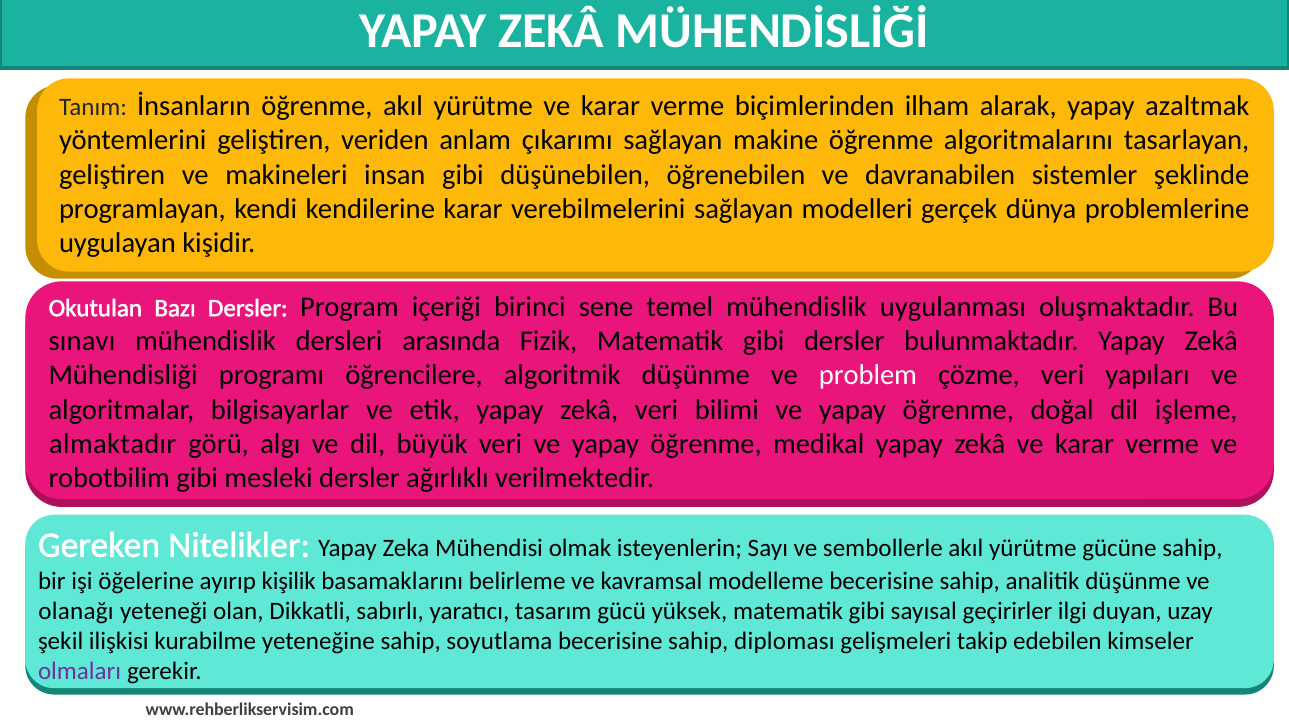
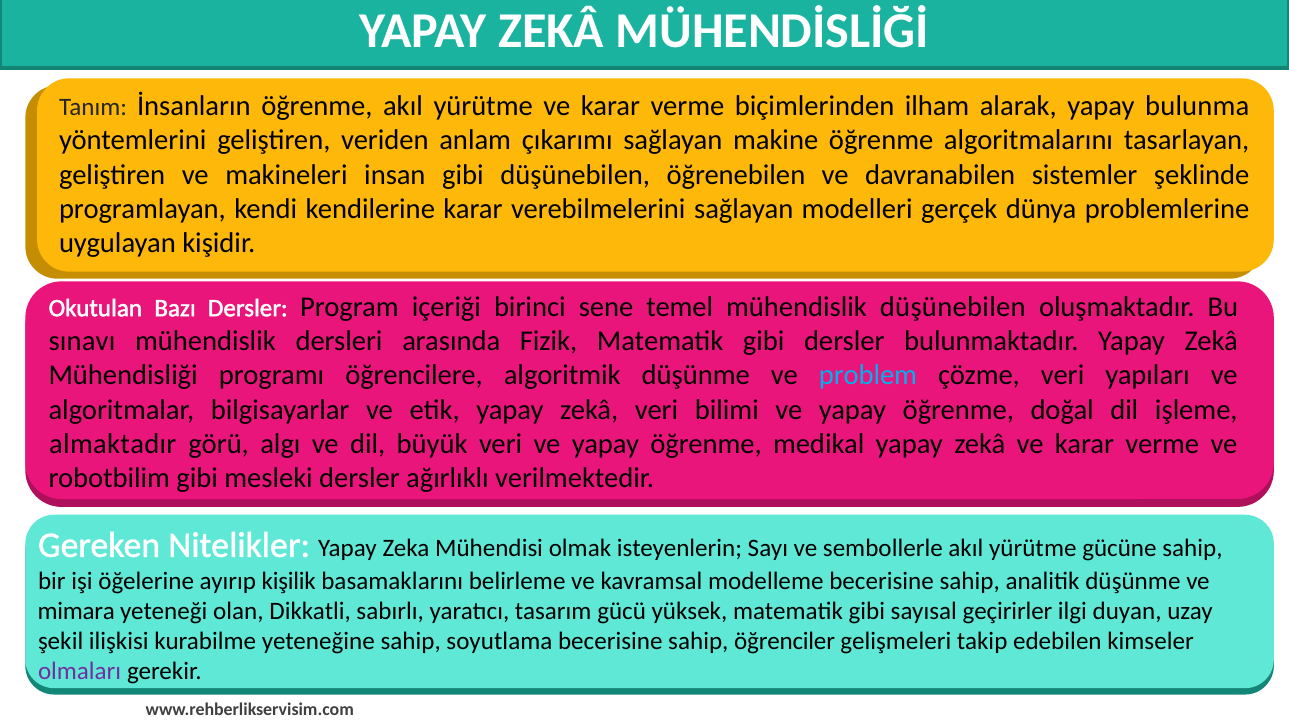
azaltmak: azaltmak -> bulunma (1197, 106)
mühendislik uygulanması: uygulanması -> düşünebilen (953, 307)
problem colour: white -> light blue (868, 376)
olanağı: olanağı -> mimara (76, 611)
diploması: diploması -> öğrenciler (785, 641)
